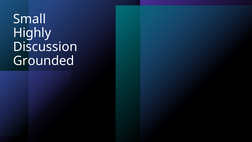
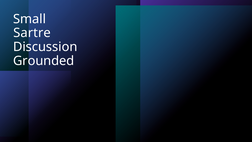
Highly: Highly -> Sartre (32, 33)
